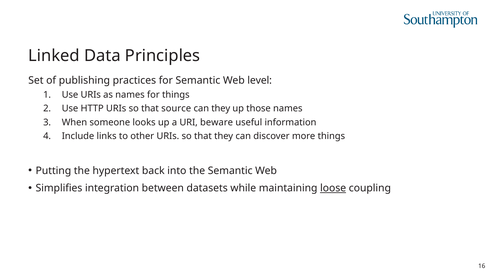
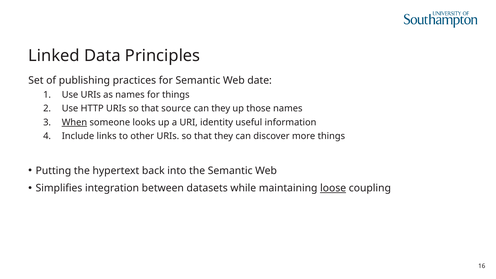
level: level -> date (260, 81)
When underline: none -> present (74, 122)
beware: beware -> identity (217, 122)
